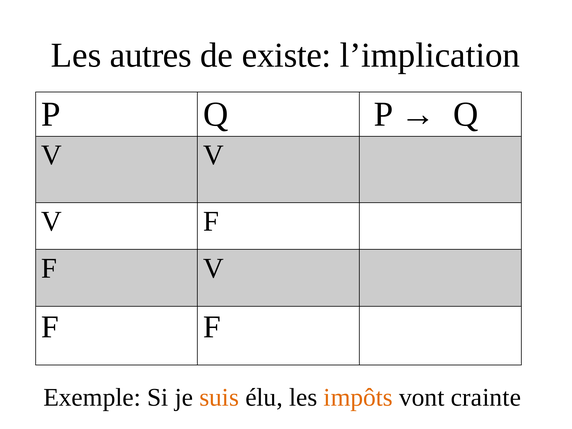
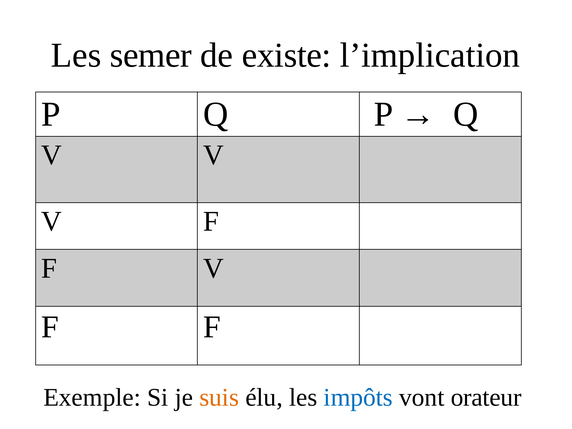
autres: autres -> semer (151, 55)
impôts colour: orange -> blue (358, 398)
crainte: crainte -> orateur (486, 398)
